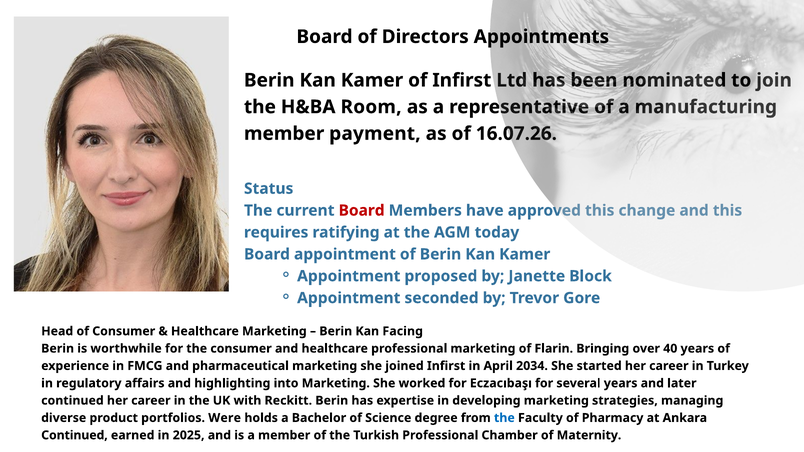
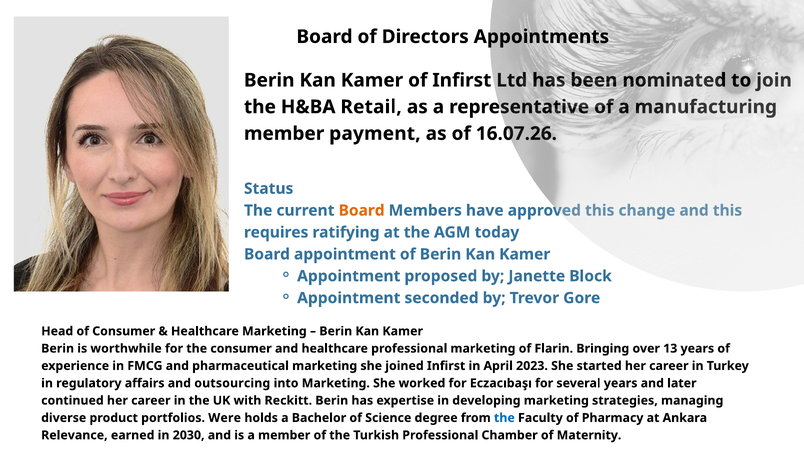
Room: Room -> Retail (371, 107)
Board colour: red -> orange (362, 211)
Facing: Facing -> Kamer (403, 331)
40: 40 -> 13 (670, 349)
2034: 2034 -> 2023 (532, 366)
highlighting: highlighting -> outsourcing (232, 383)
Continued: Continued -> Relevance (74, 435)
2025: 2025 -> 2030 (189, 435)
